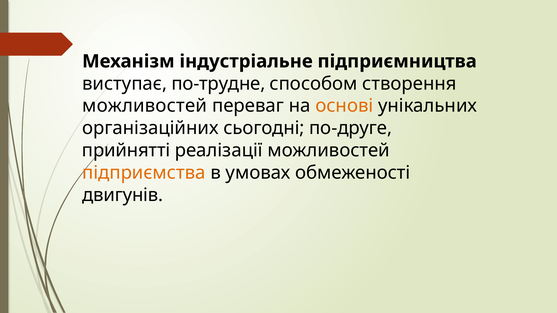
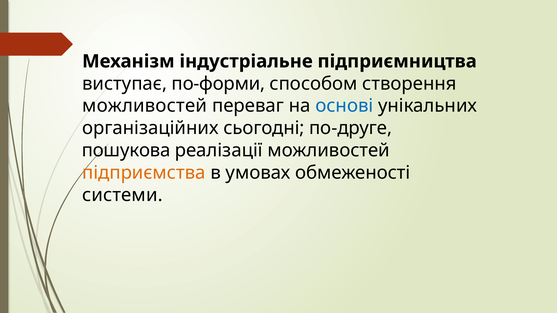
по-трудне: по-трудне -> по-форми (218, 84)
основі colour: orange -> blue (344, 106)
прийнятті: прийнятті -> пошукова (126, 151)
двигунів: двигунів -> системи (122, 195)
